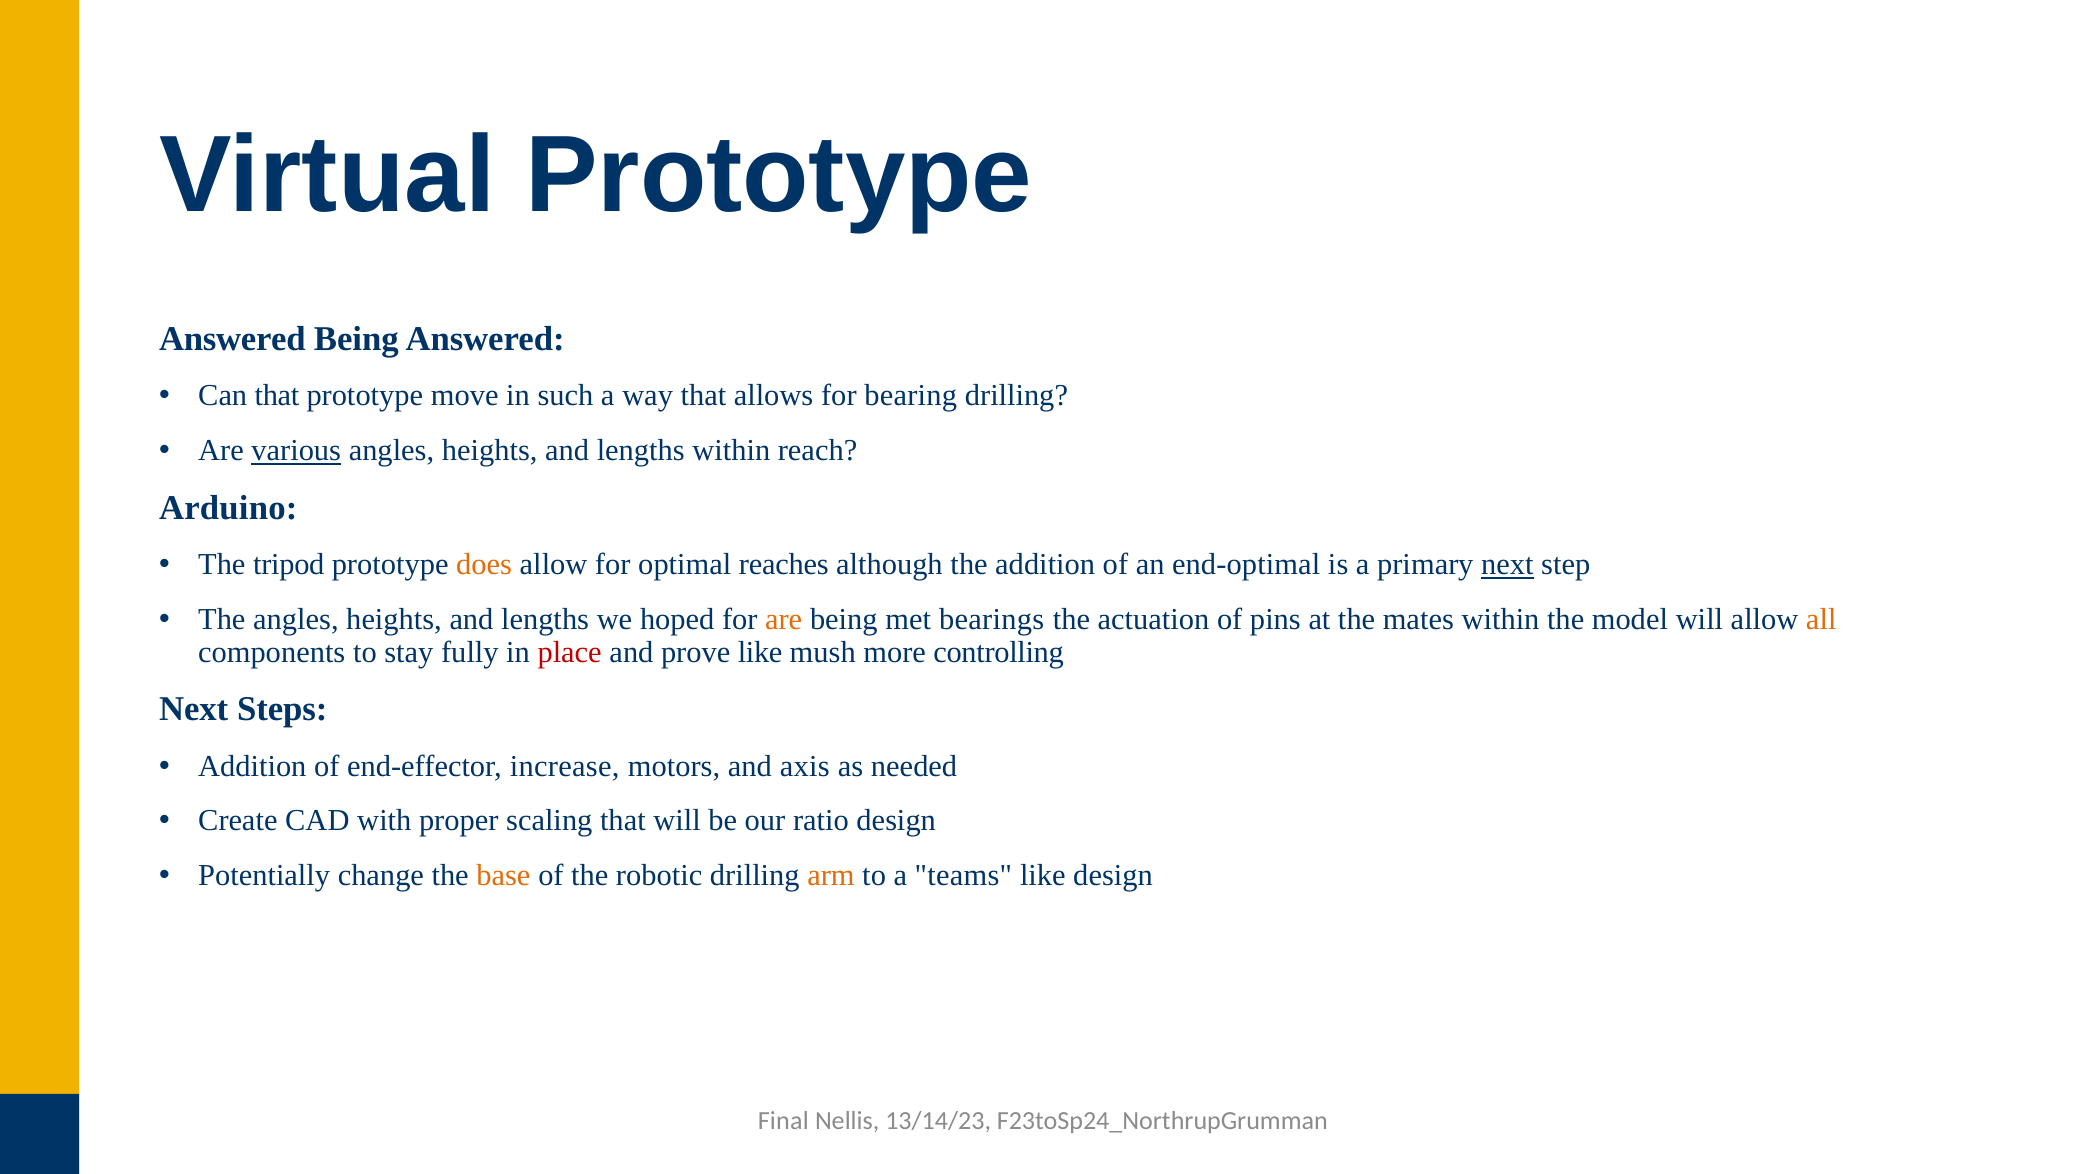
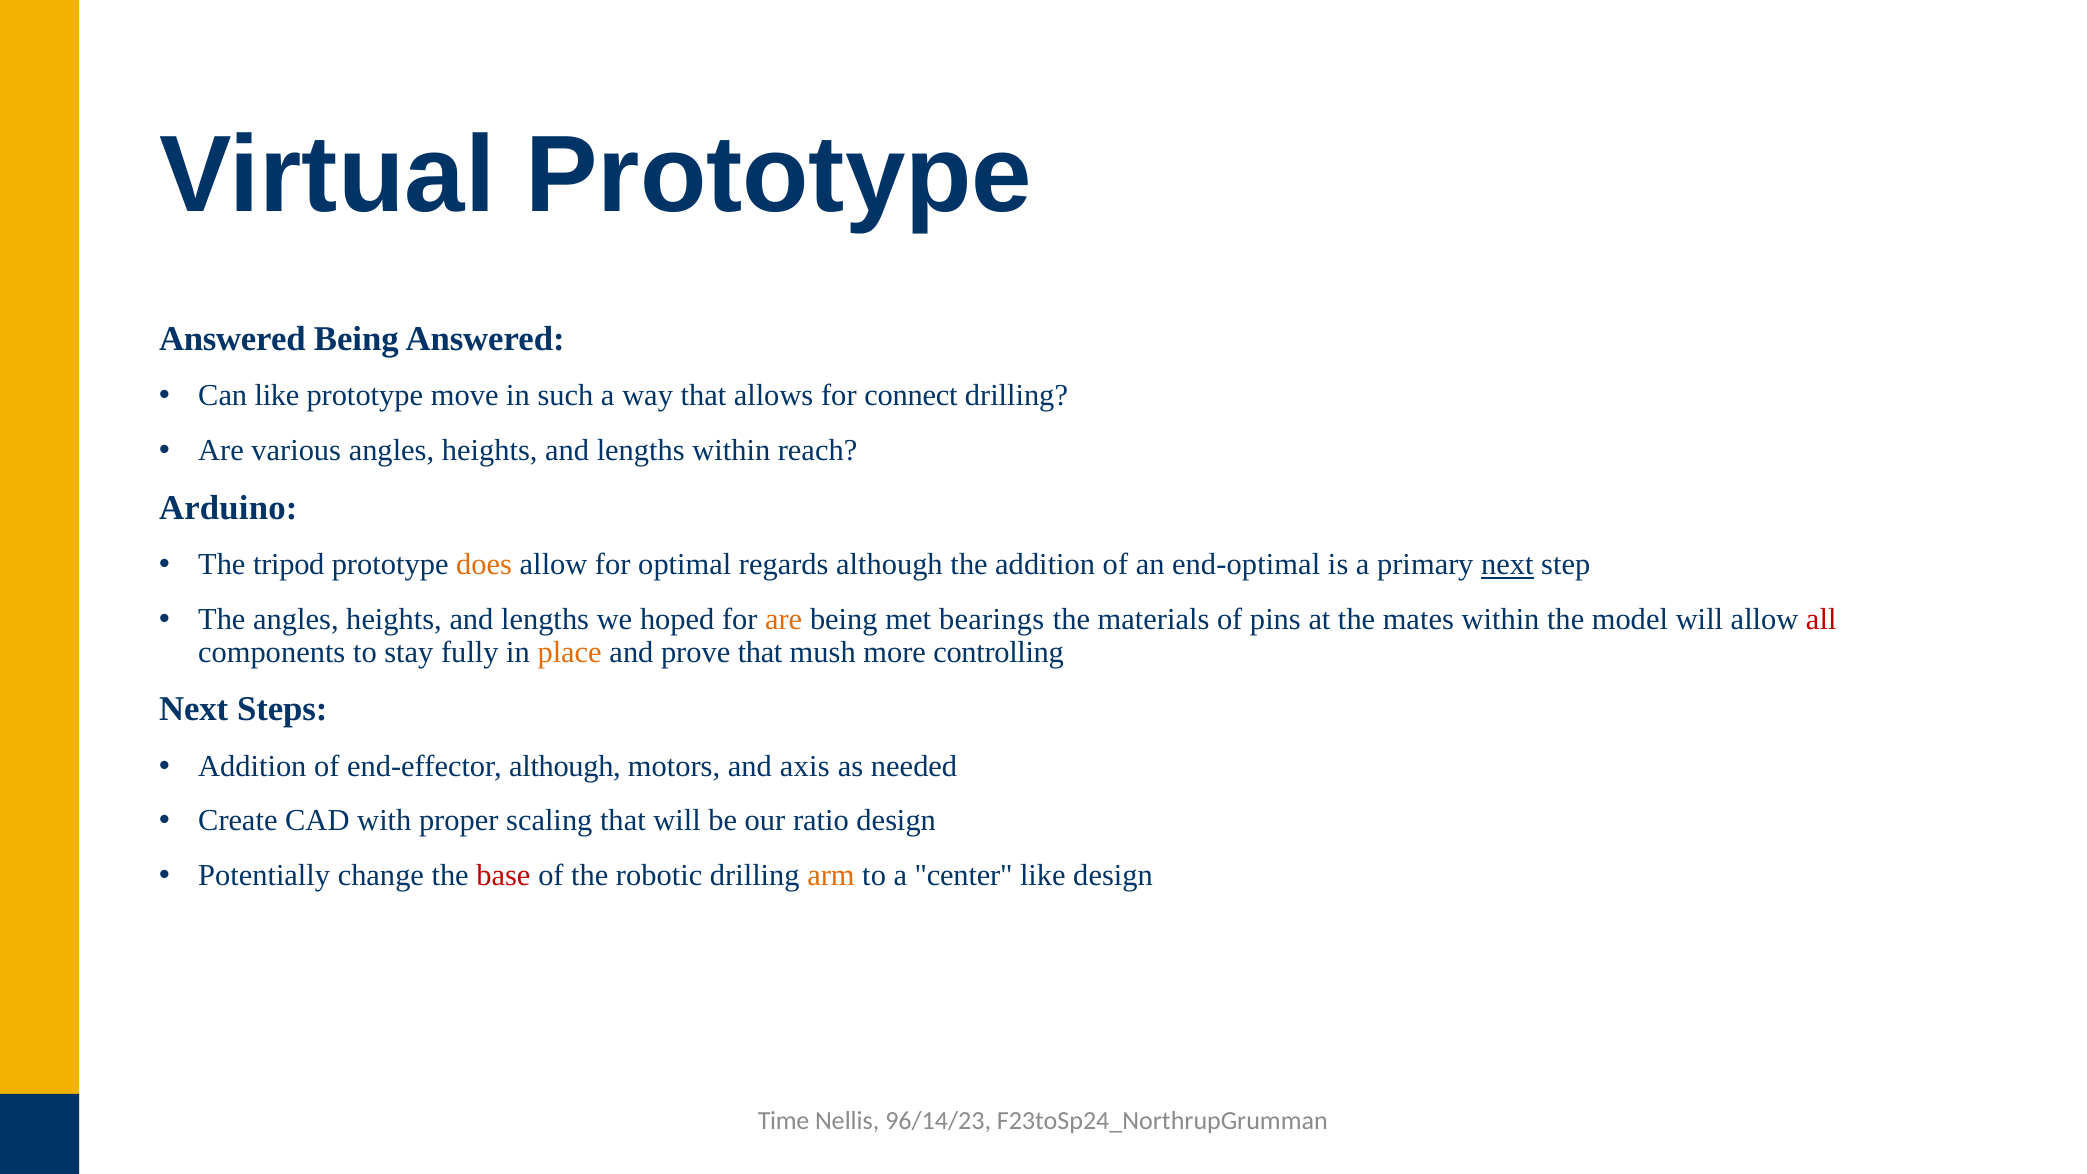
Can that: that -> like (277, 396)
bearing: bearing -> connect (911, 396)
various underline: present -> none (296, 451)
reaches: reaches -> regards (784, 565)
actuation: actuation -> materials (1153, 619)
all colour: orange -> red (1821, 619)
place colour: red -> orange (570, 652)
prove like: like -> that (760, 652)
end-effector increase: increase -> although (565, 766)
base colour: orange -> red (503, 876)
teams: teams -> center (964, 876)
Final: Final -> Time (784, 1121)
13/14/23: 13/14/23 -> 96/14/23 (938, 1121)
